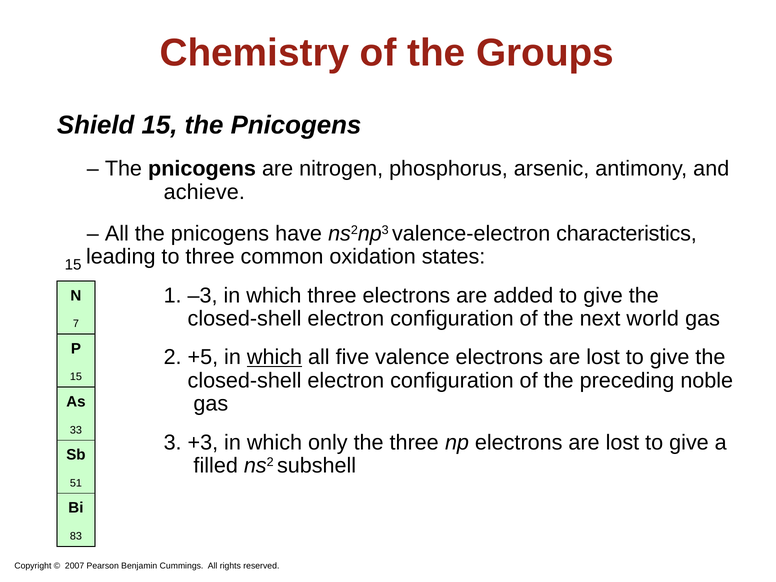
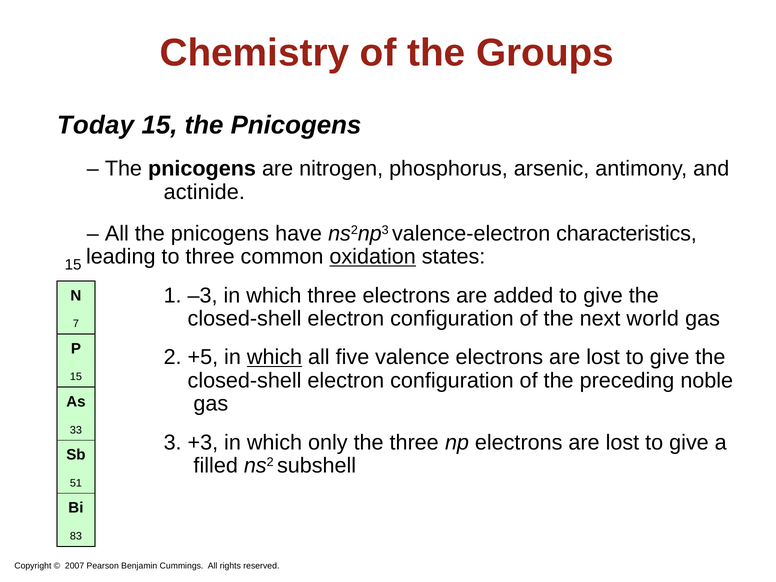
Shield: Shield -> Today (96, 125)
achieve: achieve -> actinide (204, 192)
oxidation underline: none -> present (373, 257)
